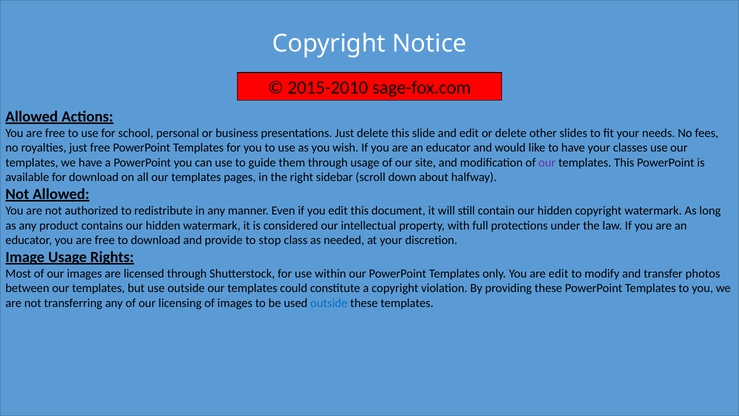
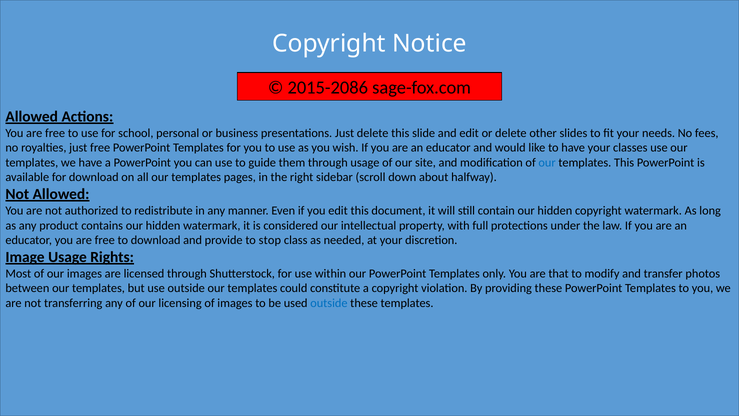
2015-2010: 2015-2010 -> 2015-2086 (328, 88)
our colour: purple -> blue (547, 162)
are edit: edit -> that (559, 273)
